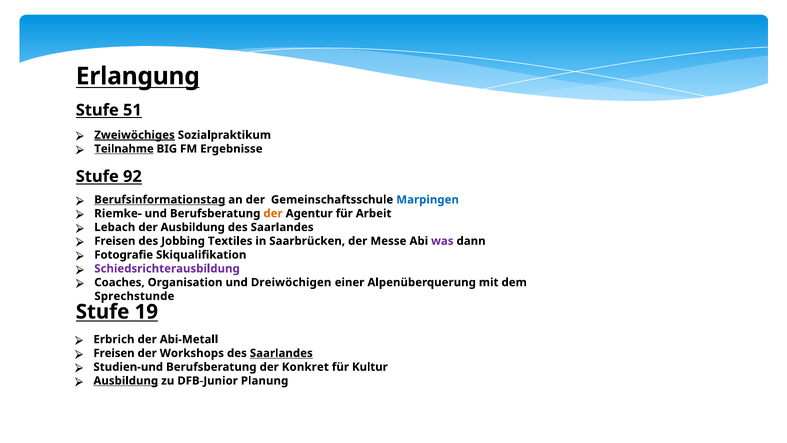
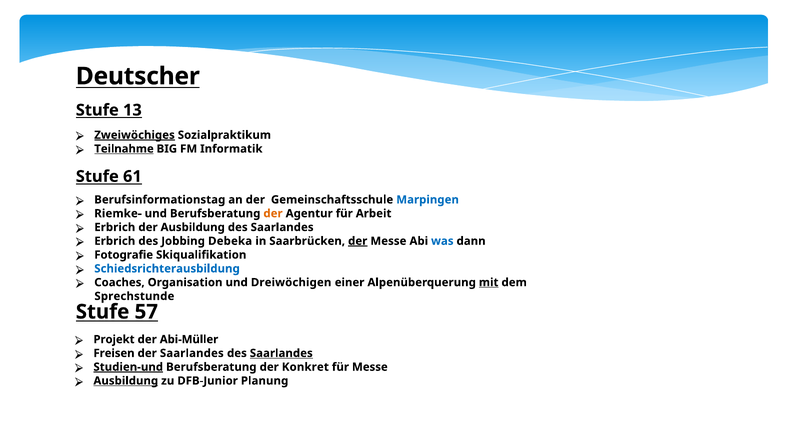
Erlangung: Erlangung -> Deutscher (138, 76)
51: 51 -> 13 (132, 110)
Ergebnisse: Ergebnisse -> Informatik (231, 149)
92: 92 -> 61 (132, 176)
Berufsinformationstag underline: present -> none (160, 200)
Lebach: Lebach -> Erbrich (115, 227)
Freisen: Freisen -> Erbrich (115, 241)
Textiles: Textiles -> Debeka (230, 241)
der underline: none -> present (358, 241)
was colour: purple -> blue (442, 241)
Schiedsrichterausbildung colour: purple -> blue (167, 268)
mit underline: none -> present (489, 282)
19: 19 -> 57 (146, 312)
Erbrich: Erbrich -> Projekt (114, 339)
Abi-Metall: Abi-Metall -> Abi-Müller (189, 339)
der Workshops: Workshops -> Saarlandes (192, 353)
Studien-und underline: none -> present (128, 367)
für Kultur: Kultur -> Messe (370, 367)
